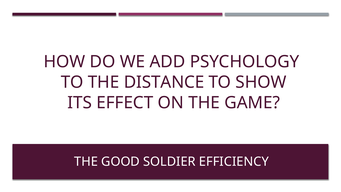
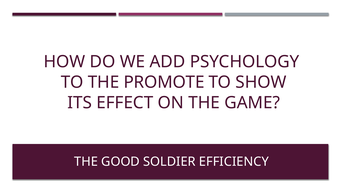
DISTANCE: DISTANCE -> PROMOTE (164, 82)
